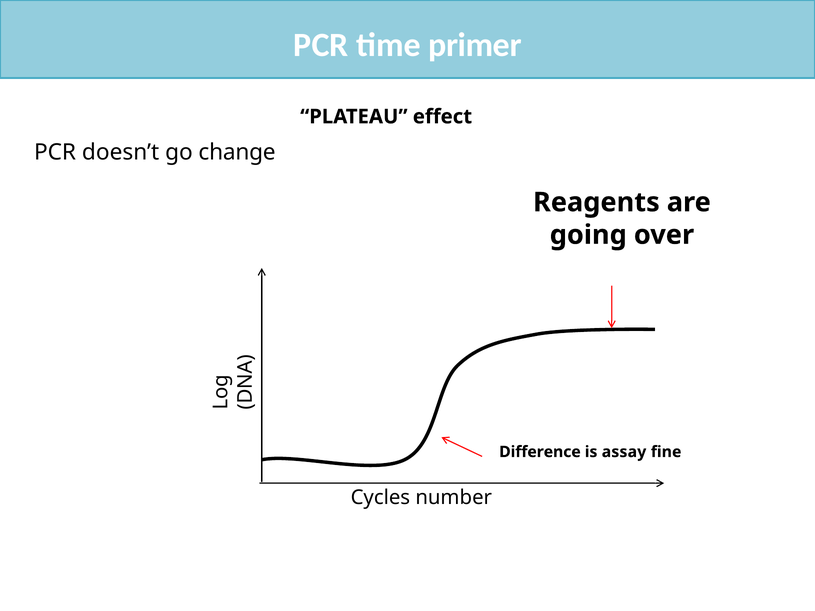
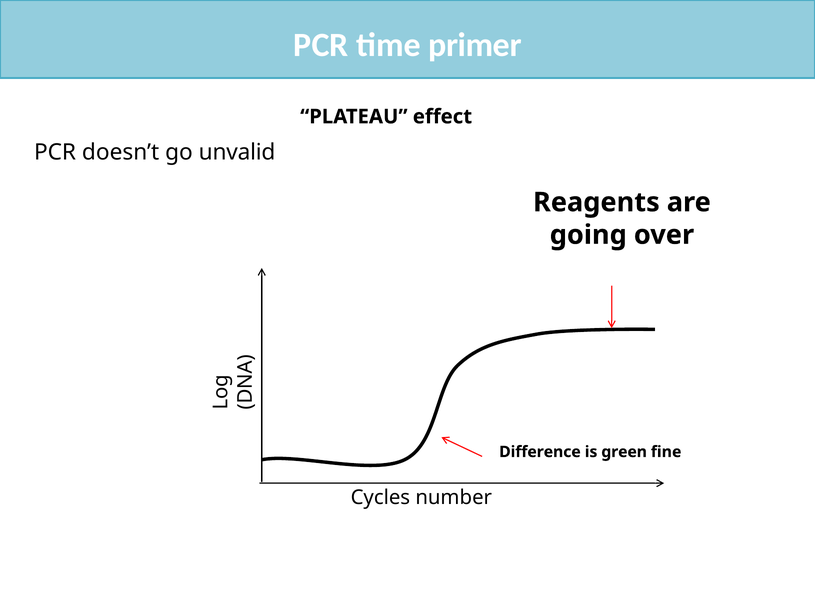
change: change -> unvalid (237, 152)
assay: assay -> green (624, 452)
